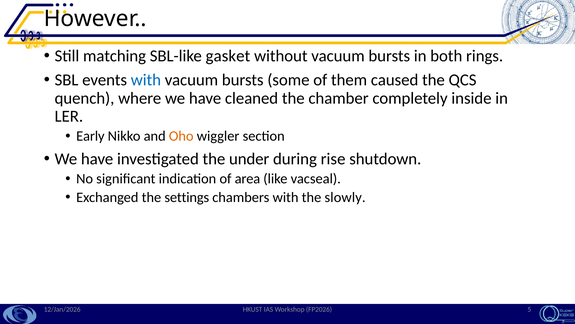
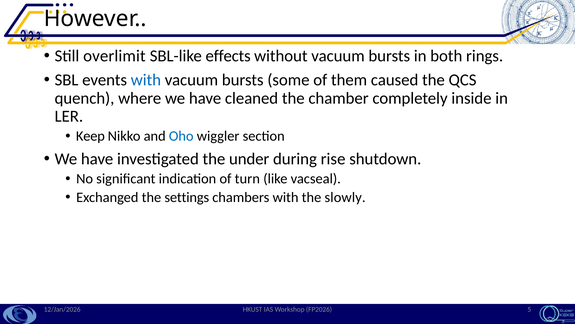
matching: matching -> overlimit (114, 56)
gasket: gasket -> effects (228, 56)
Early: Early -> Keep (90, 136)
Oho colour: orange -> blue (181, 136)
area: area -> turn (247, 179)
